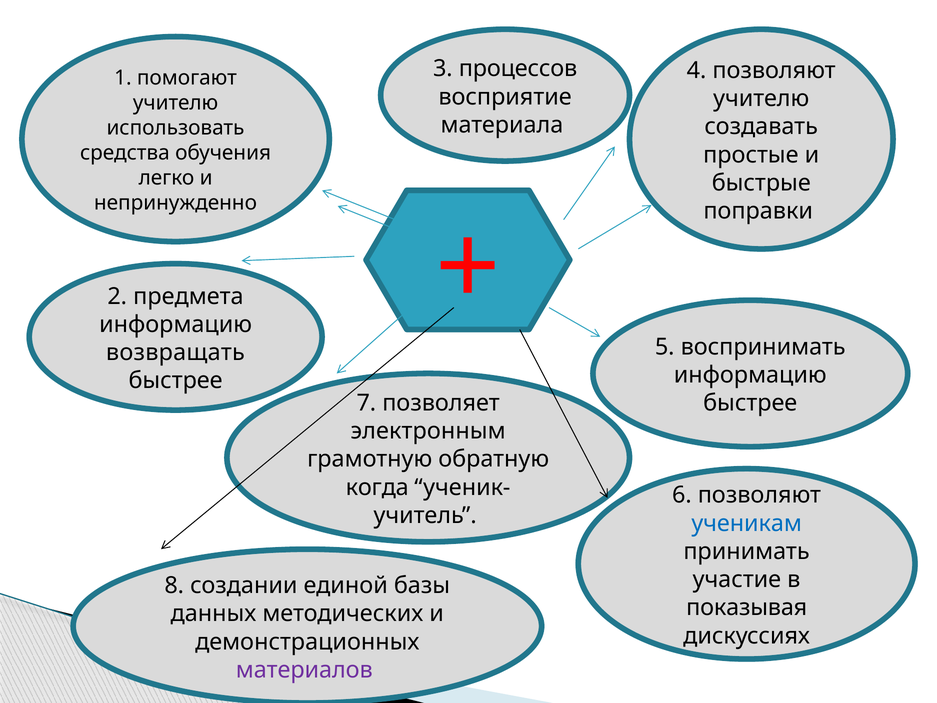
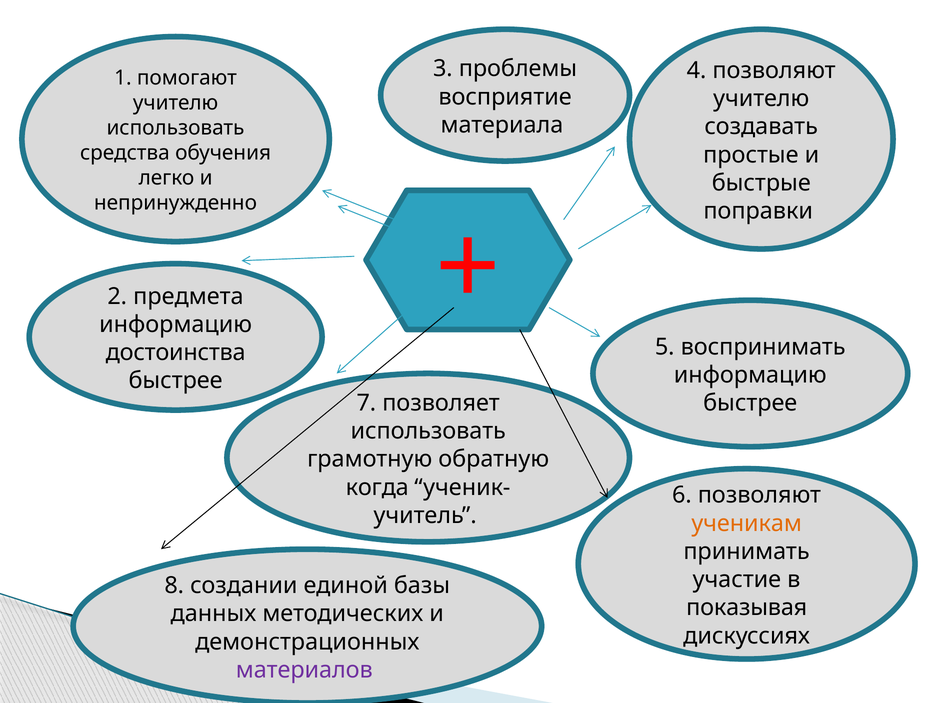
процессов: процессов -> проблемы (518, 69)
возвращать: возвращать -> достоинства (176, 352)
электронным: электронным -> использовать (428, 431)
ученикам colour: blue -> orange (747, 523)
